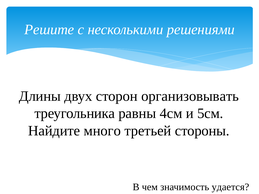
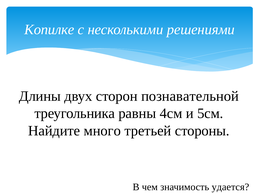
Решите: Решите -> Копилке (49, 30)
организовывать: организовывать -> познавательной (190, 96)
